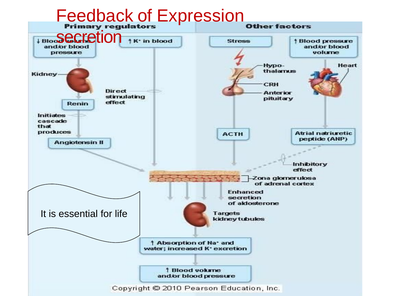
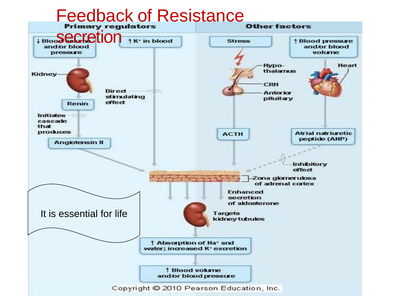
Expression: Expression -> Resistance (201, 16)
